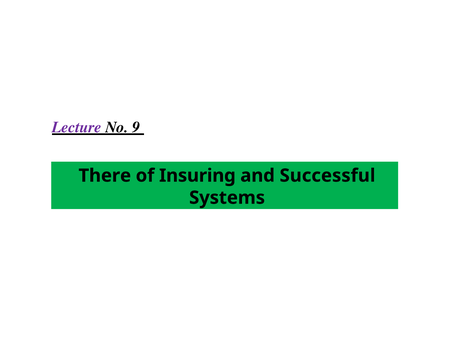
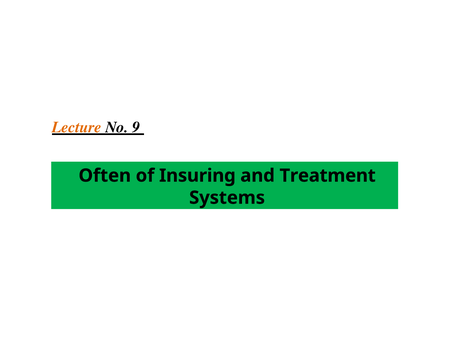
Lecture colour: purple -> orange (77, 127)
There: There -> Often (105, 175)
Successful: Successful -> Treatment (328, 175)
